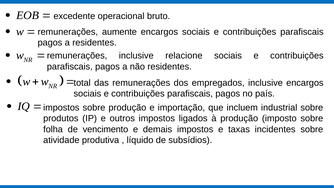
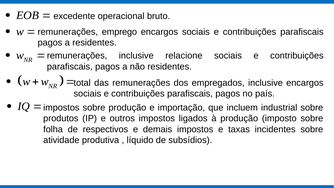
aumente: aumente -> emprego (119, 32)
vencimento: vencimento -> respectivos (105, 129)
